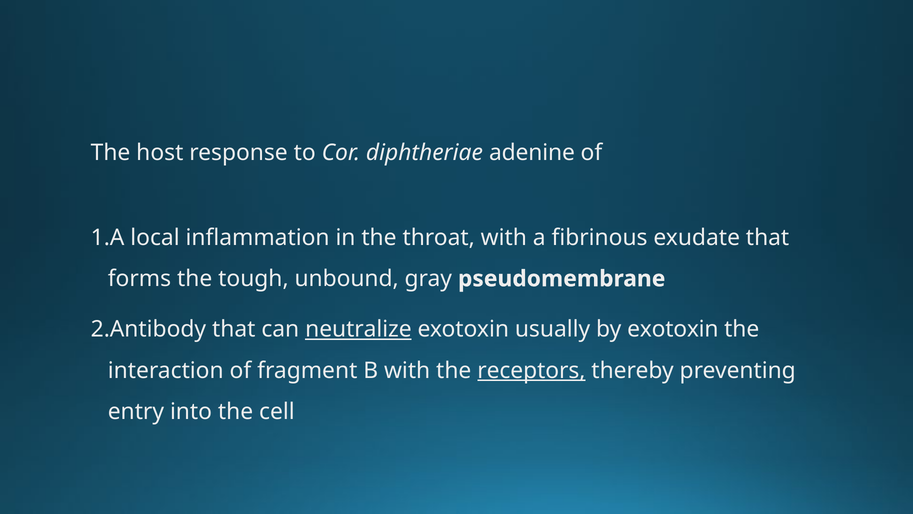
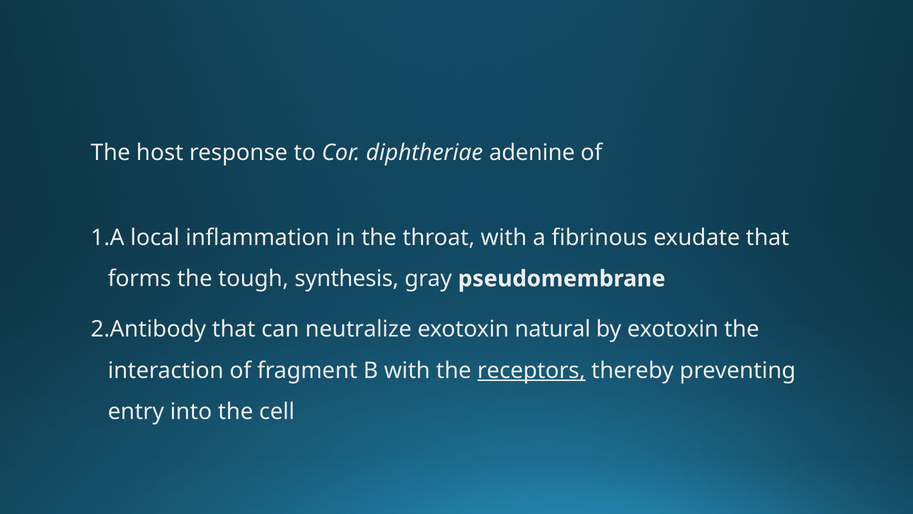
unbound: unbound -> synthesis (347, 279)
neutralize underline: present -> none (358, 329)
usually: usually -> natural (553, 329)
